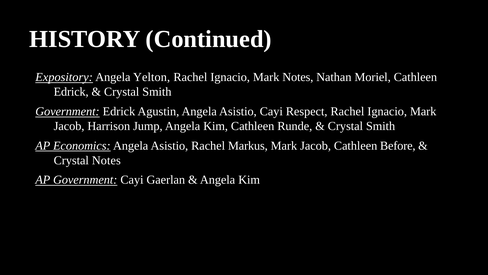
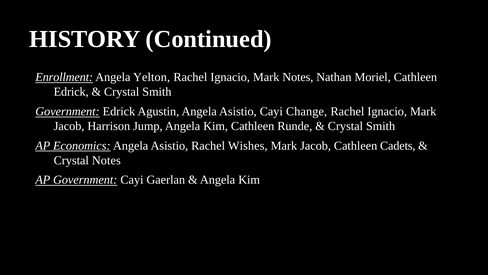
Expository: Expository -> Enrollment (64, 77)
Respect: Respect -> Change (307, 111)
Markus: Markus -> Wishes (248, 145)
Before: Before -> Cadets (398, 145)
